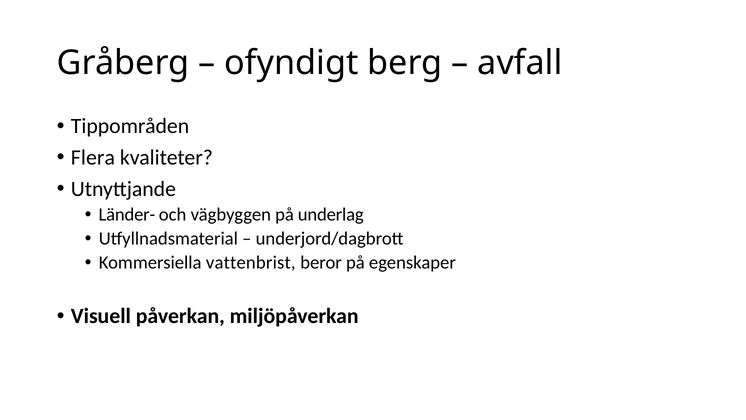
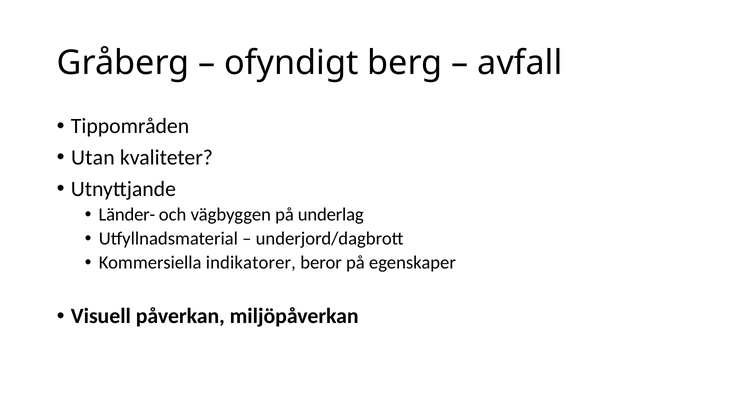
Flera: Flera -> Utan (93, 157)
vattenbrist: vattenbrist -> indikatorer (251, 262)
